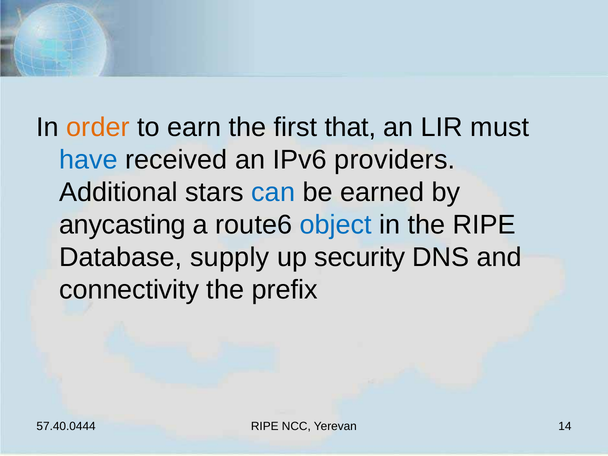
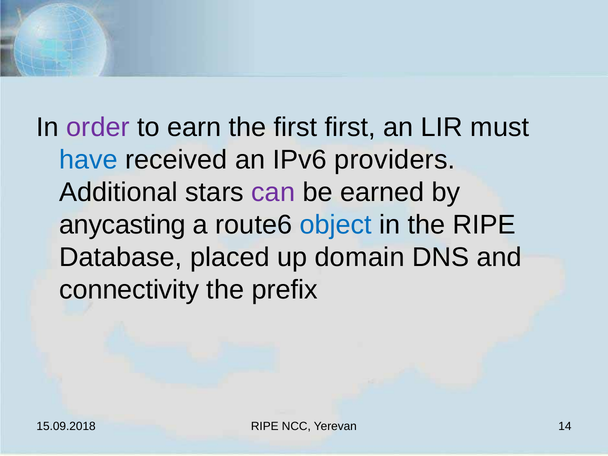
order colour: orange -> purple (98, 128)
first that: that -> first (350, 128)
can colour: blue -> purple (273, 192)
supply: supply -> placed (230, 257)
security: security -> domain (360, 257)
57.40.0444: 57.40.0444 -> 15.09.2018 (66, 426)
